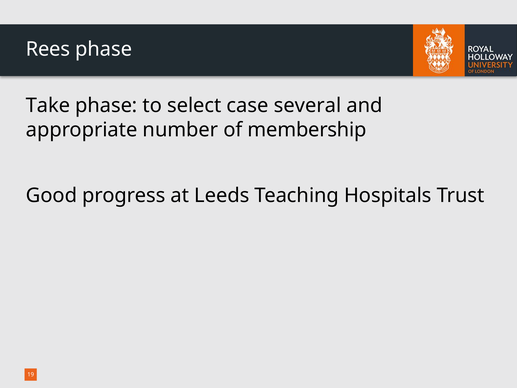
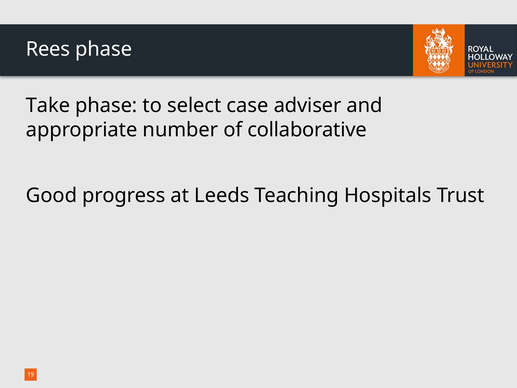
several: several -> adviser (308, 106)
membership: membership -> collaborative (307, 130)
